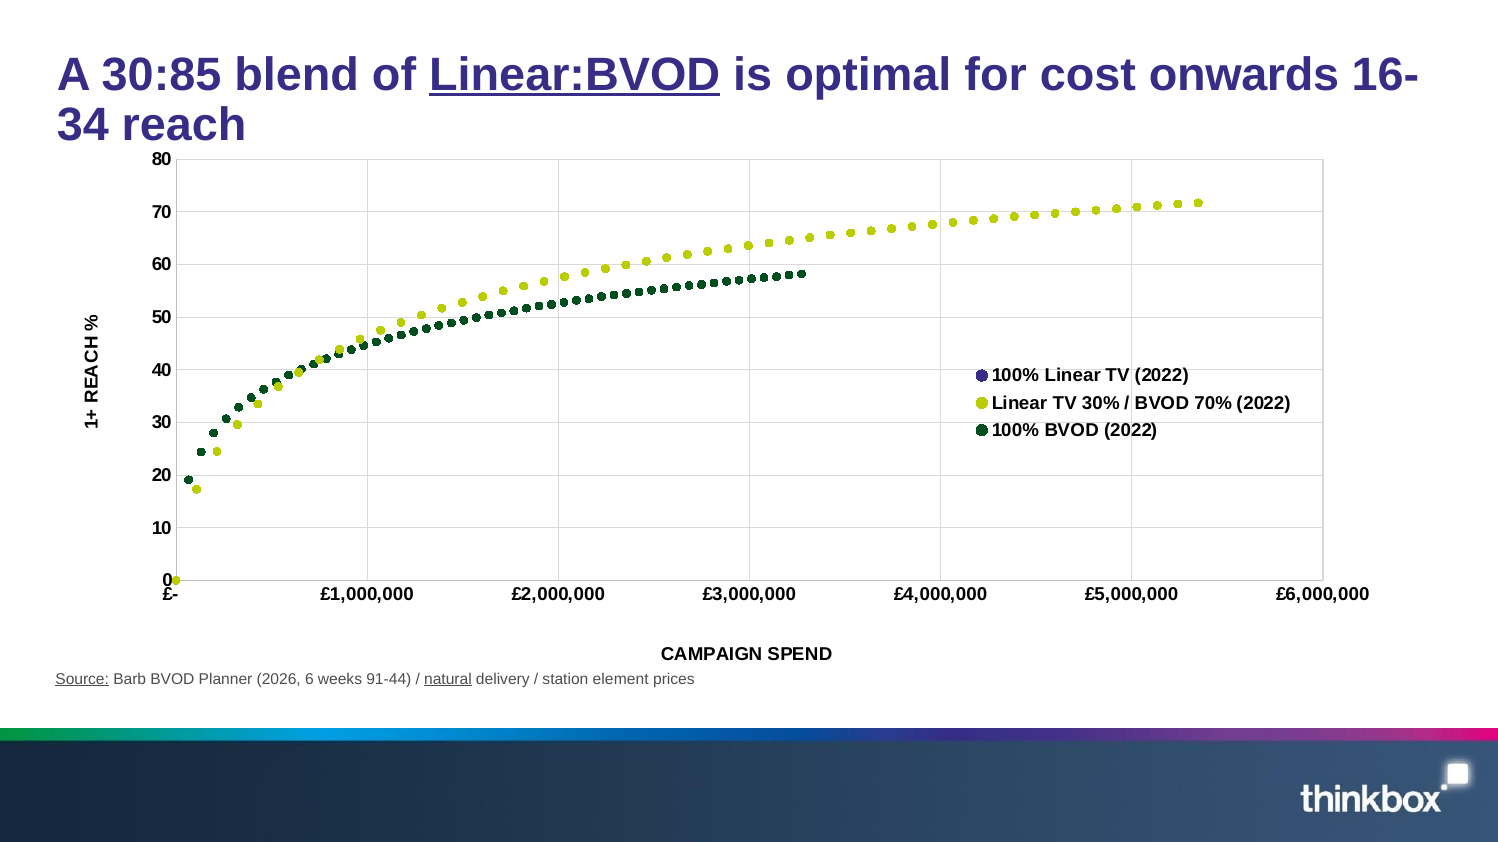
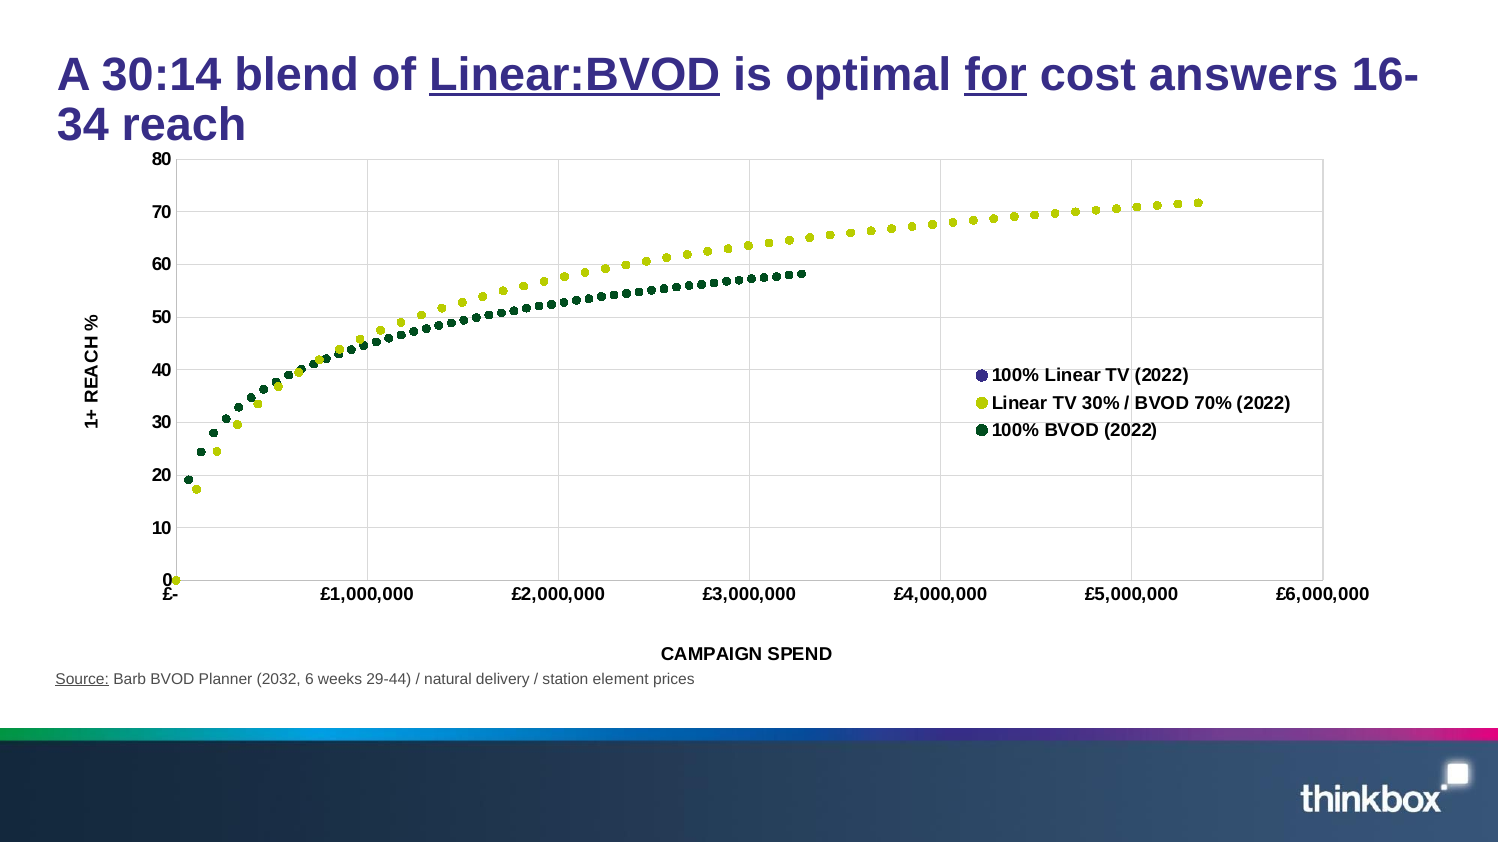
30:85: 30:85 -> 30:14 (162, 75)
for underline: none -> present (996, 75)
onwards: onwards -> answers (1244, 75)
2026: 2026 -> 2032 (279, 680)
91-44: 91-44 -> 29-44 (389, 680)
natural underline: present -> none (448, 680)
